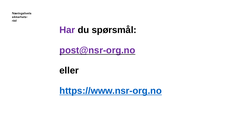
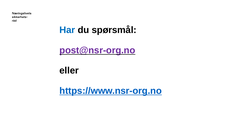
Har colour: purple -> blue (67, 30)
